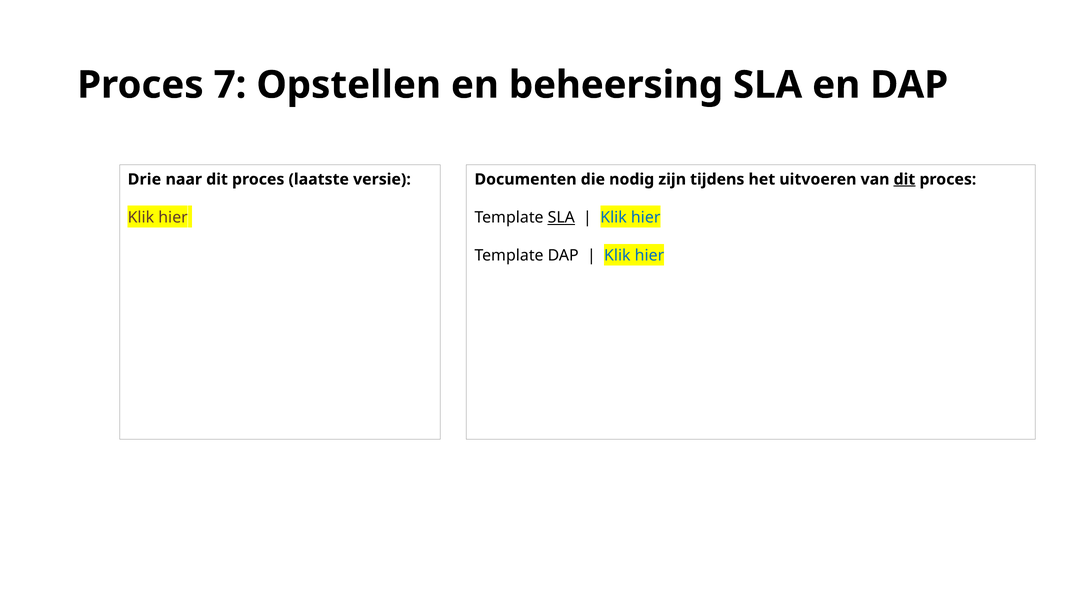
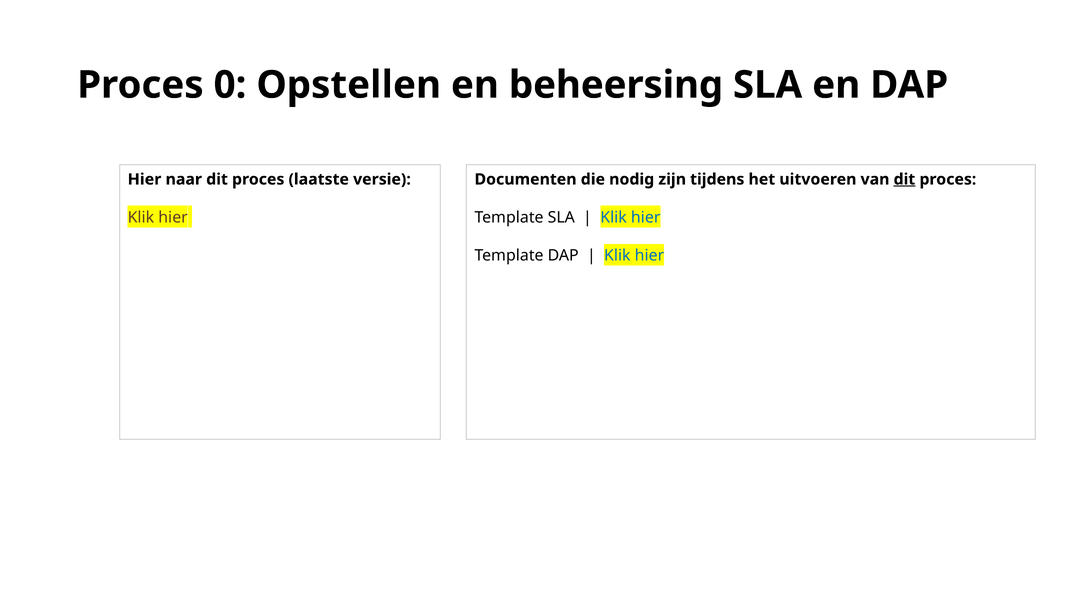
7: 7 -> 0 (230, 85)
Drie: Drie -> Hier (145, 179)
SLA underline: present -> none (561, 217)
